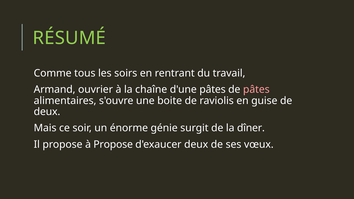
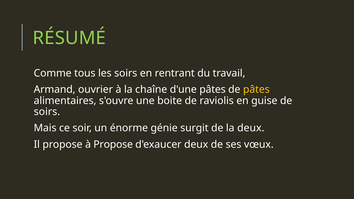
pâtes colour: pink -> yellow (256, 90)
deux: deux -> soirs (47, 112)
la dîner: dîner -> deux (251, 128)
